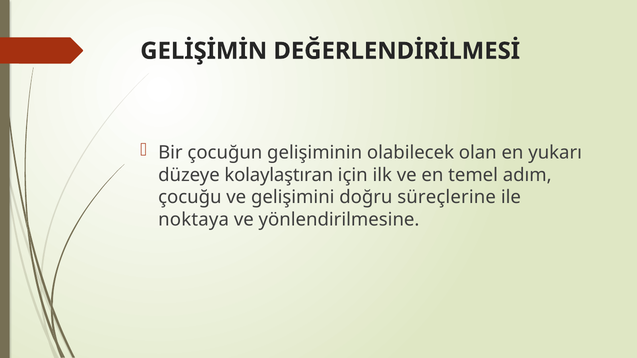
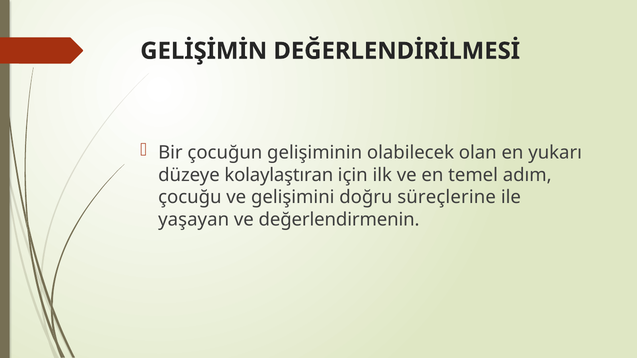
noktaya: noktaya -> yaşayan (194, 220)
yönlendirilmesine: yönlendirilmesine -> değerlendirmenin (339, 220)
